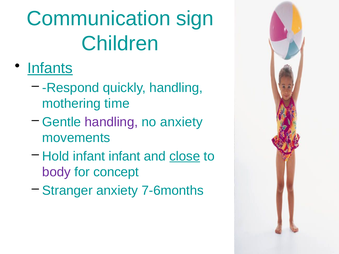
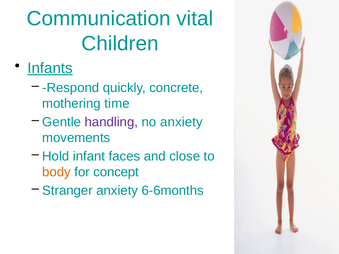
sign: sign -> vital (195, 19)
quickly handling: handling -> concrete (176, 88)
infant infant: infant -> faces (124, 156)
close underline: present -> none (185, 156)
body colour: purple -> orange (57, 172)
7-6months: 7-6months -> 6-6months (173, 191)
